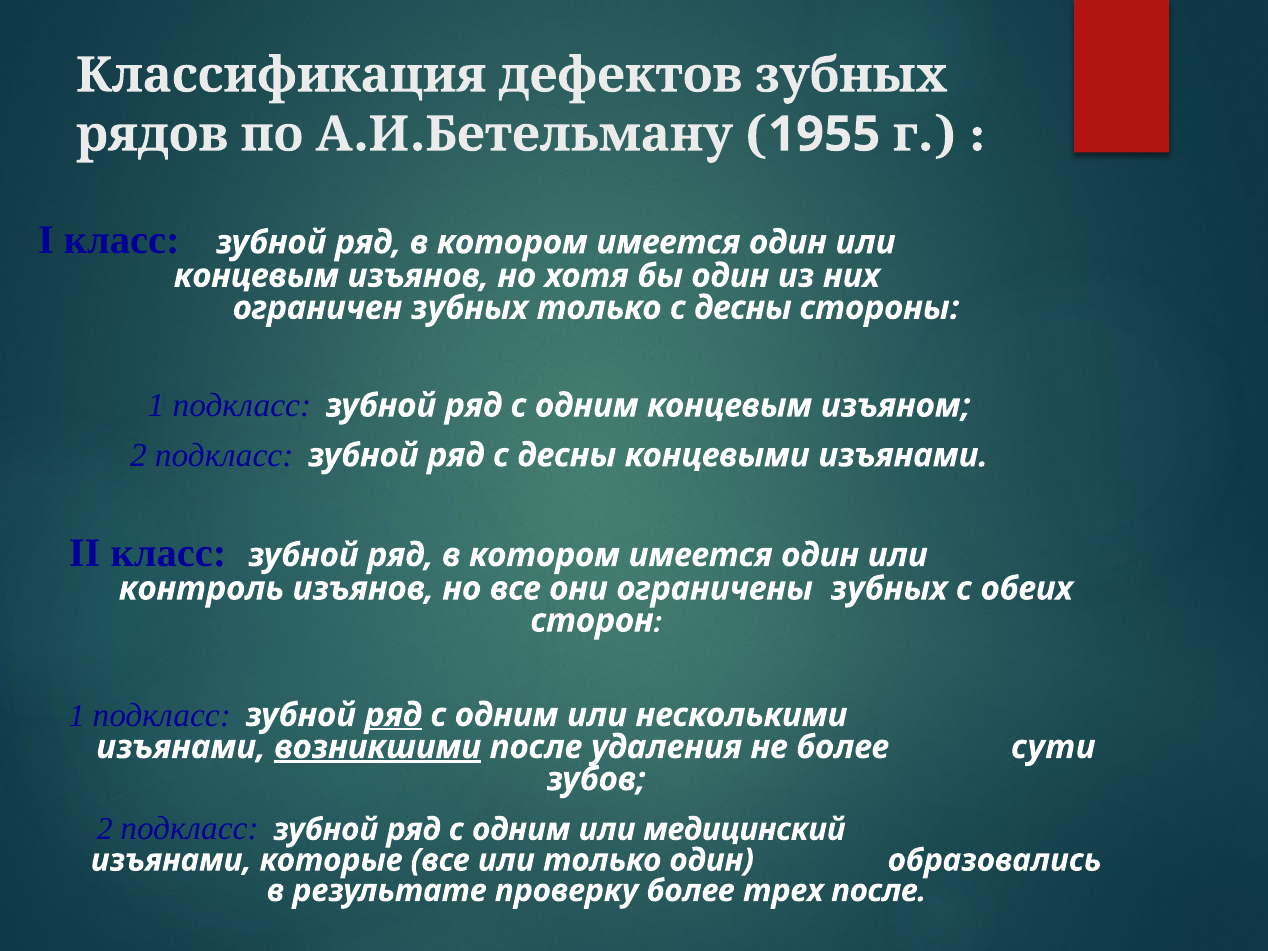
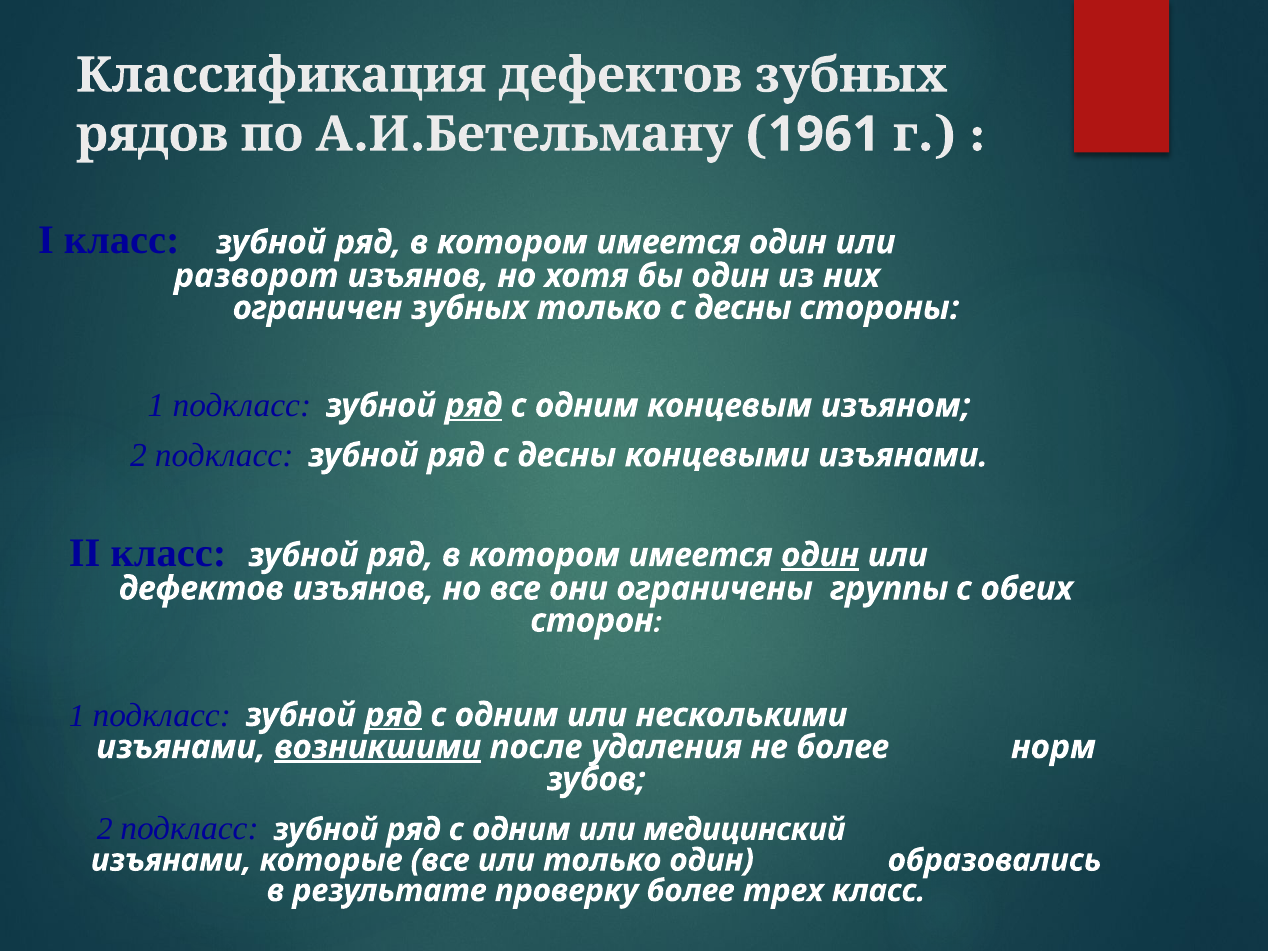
1955: 1955 -> 1961 (824, 134)
концевым: концевым -> разворот (256, 276)
ряд underline: none -> present (473, 406)
один underline: none -> present (820, 555)
контроль: контроль -> дефектов (201, 589)
ограничены зубных: зубных -> группы (889, 589)
сути: сути -> норм (1054, 747)
трех после: после -> класс (879, 891)
